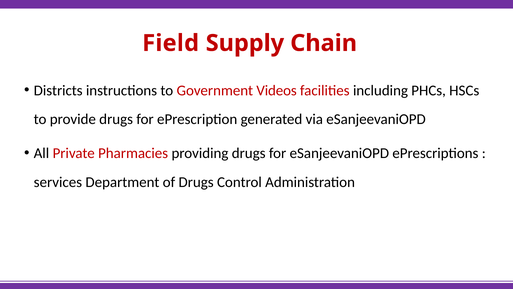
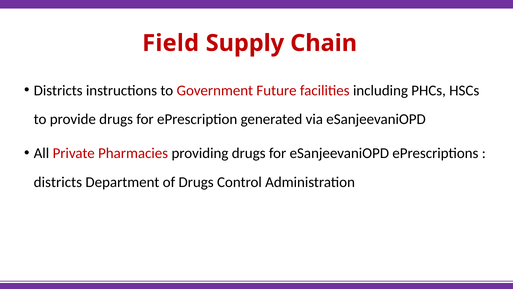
Videos: Videos -> Future (276, 90)
services: services -> districts (58, 182)
